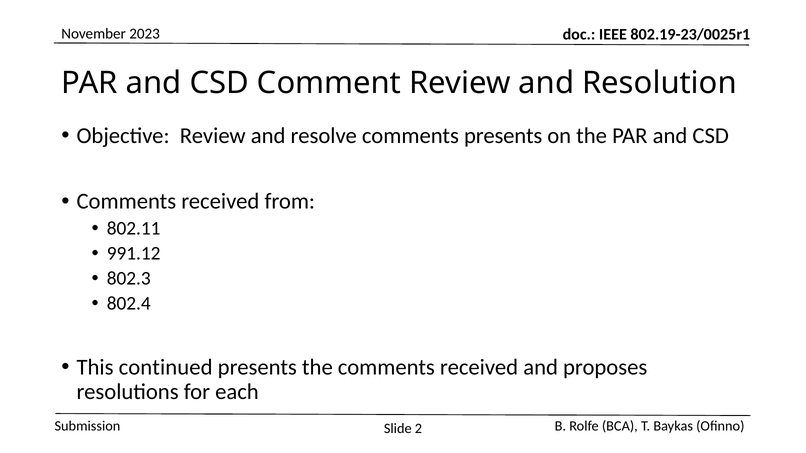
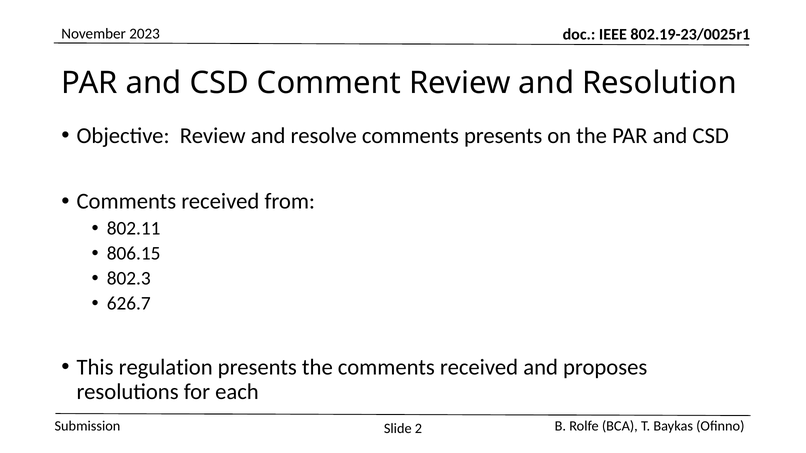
991.12: 991.12 -> 806.15 (134, 254)
802.4: 802.4 -> 626.7 (129, 304)
continued: continued -> regulation (166, 368)
